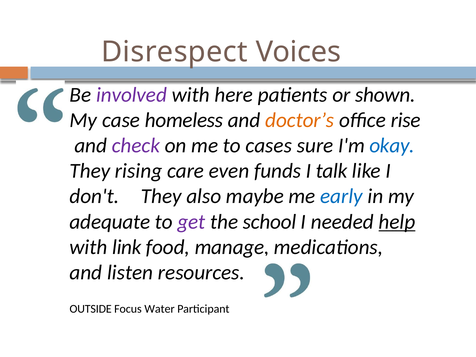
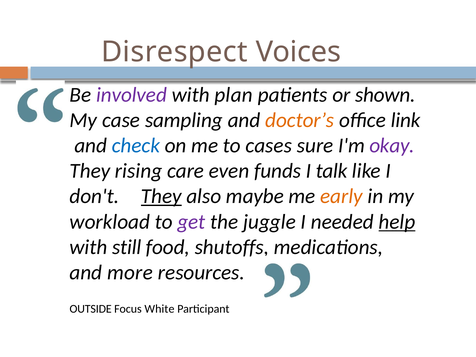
here: here -> plan (234, 95)
homeless: homeless -> sampling (184, 120)
rise: rise -> link (406, 120)
check colour: purple -> blue (136, 146)
okay colour: blue -> purple (392, 146)
They underline: none -> present (161, 196)
early colour: blue -> orange (341, 196)
adequate: adequate -> workload (110, 222)
school: school -> juggle (269, 222)
link: link -> still (127, 247)
manage: manage -> shutoffs (232, 247)
listen: listen -> more (130, 272)
Water: Water -> White (159, 309)
